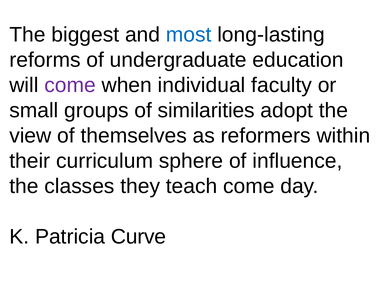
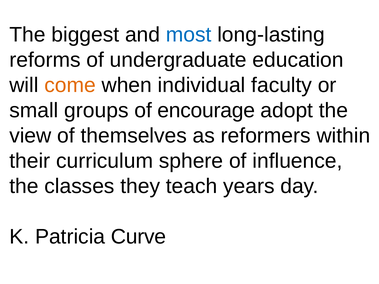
come colour: purple -> orange (70, 85)
similarities: similarities -> encourage (206, 111)
teach come: come -> years (249, 186)
